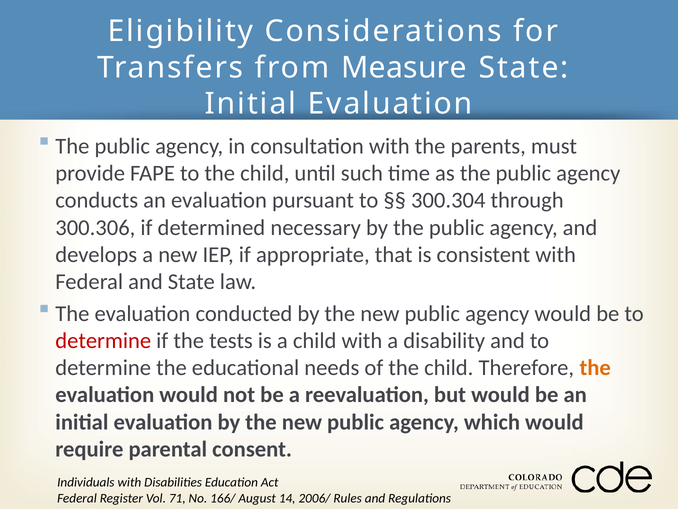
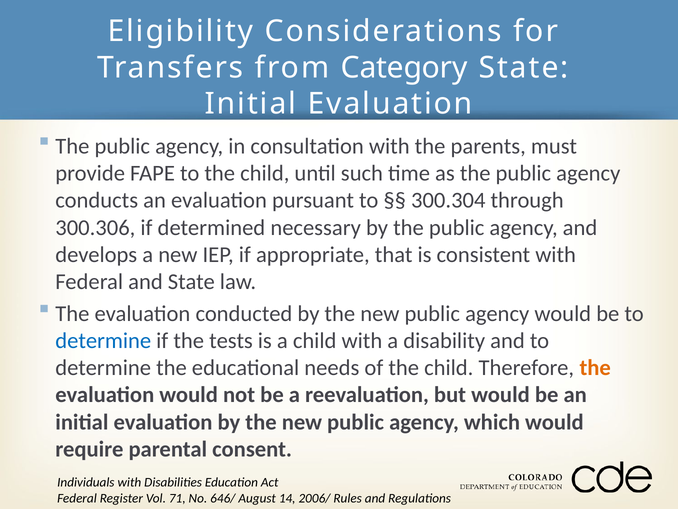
Measure: Measure -> Category (404, 68)
determine colour: red -> blue (103, 340)
166/: 166/ -> 646/ (223, 498)
